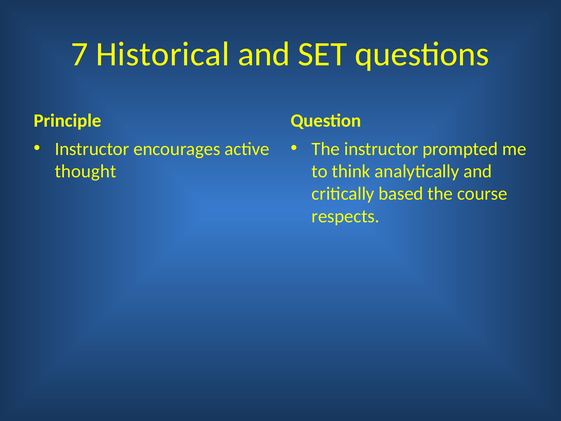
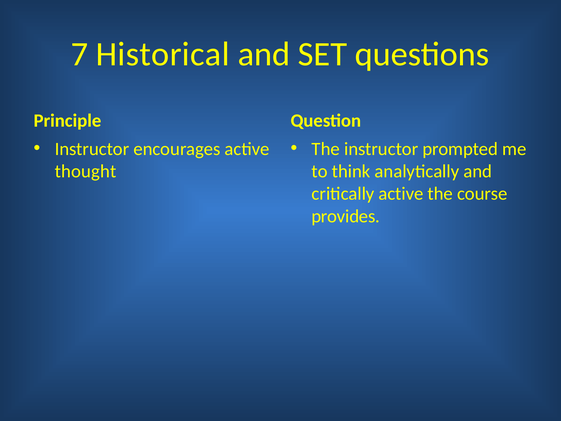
critically based: based -> active (401, 194)
respects: respects -> provides (346, 216)
